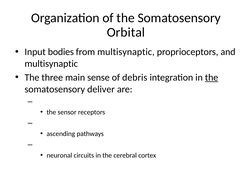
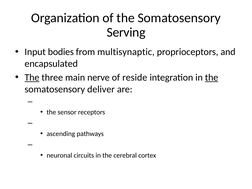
Orbital: Orbital -> Serving (126, 32)
multisynaptic: multisynaptic -> encapsulated (51, 64)
The underline: none -> present (32, 77)
sense: sense -> nerve (98, 77)
debris: debris -> reside (135, 77)
